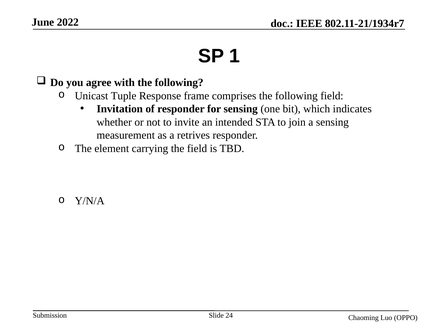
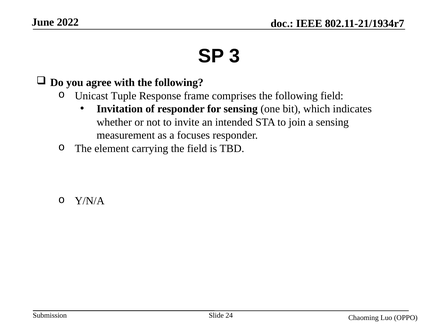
1: 1 -> 3 (234, 56)
retrives: retrives -> focuses (193, 135)
